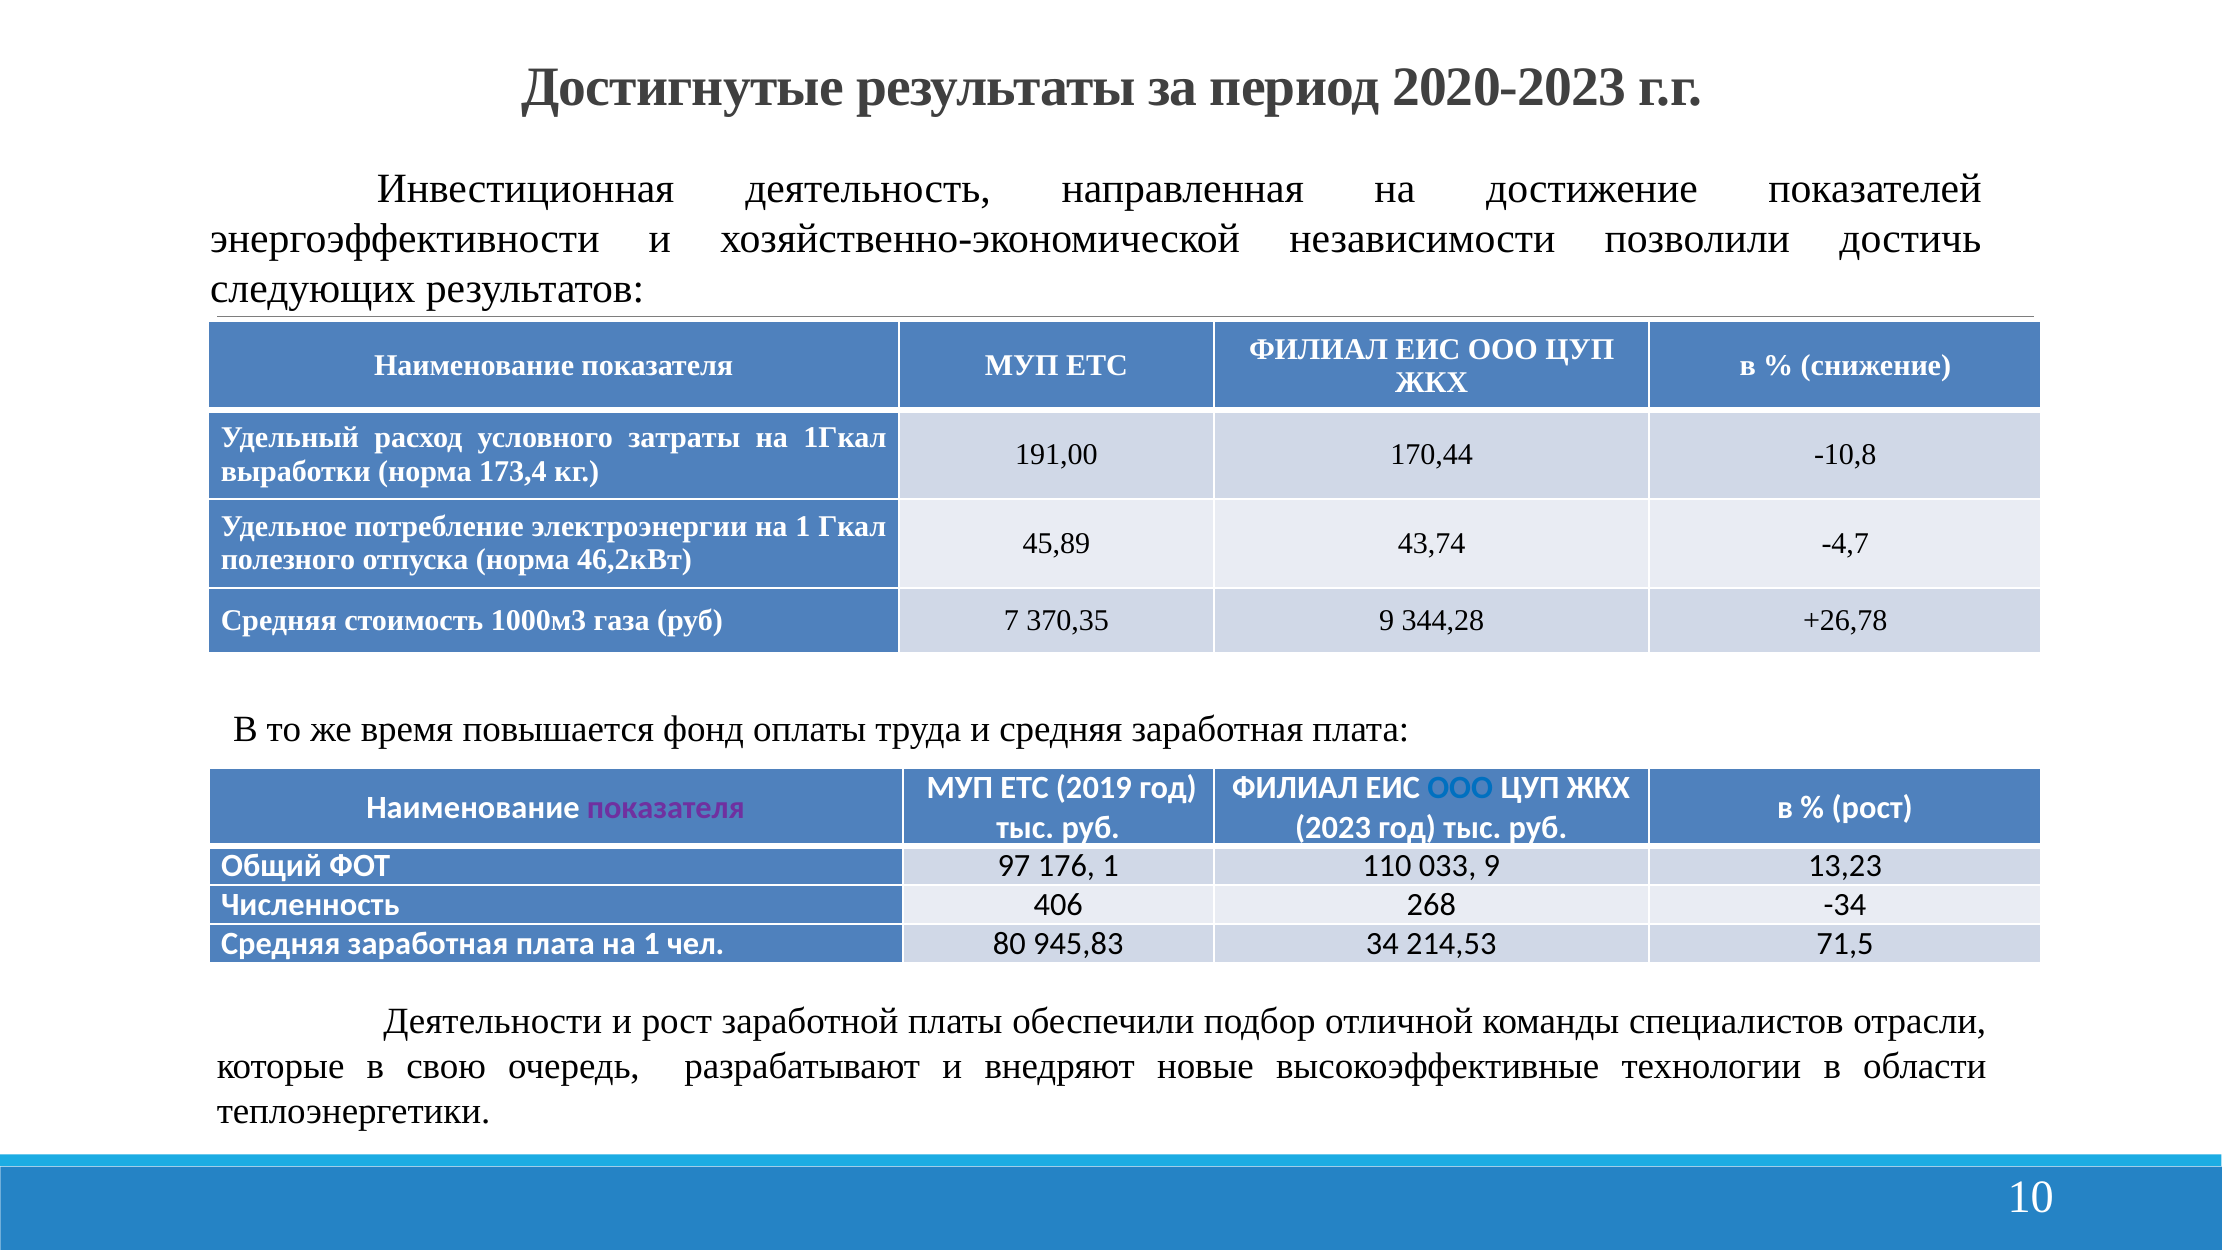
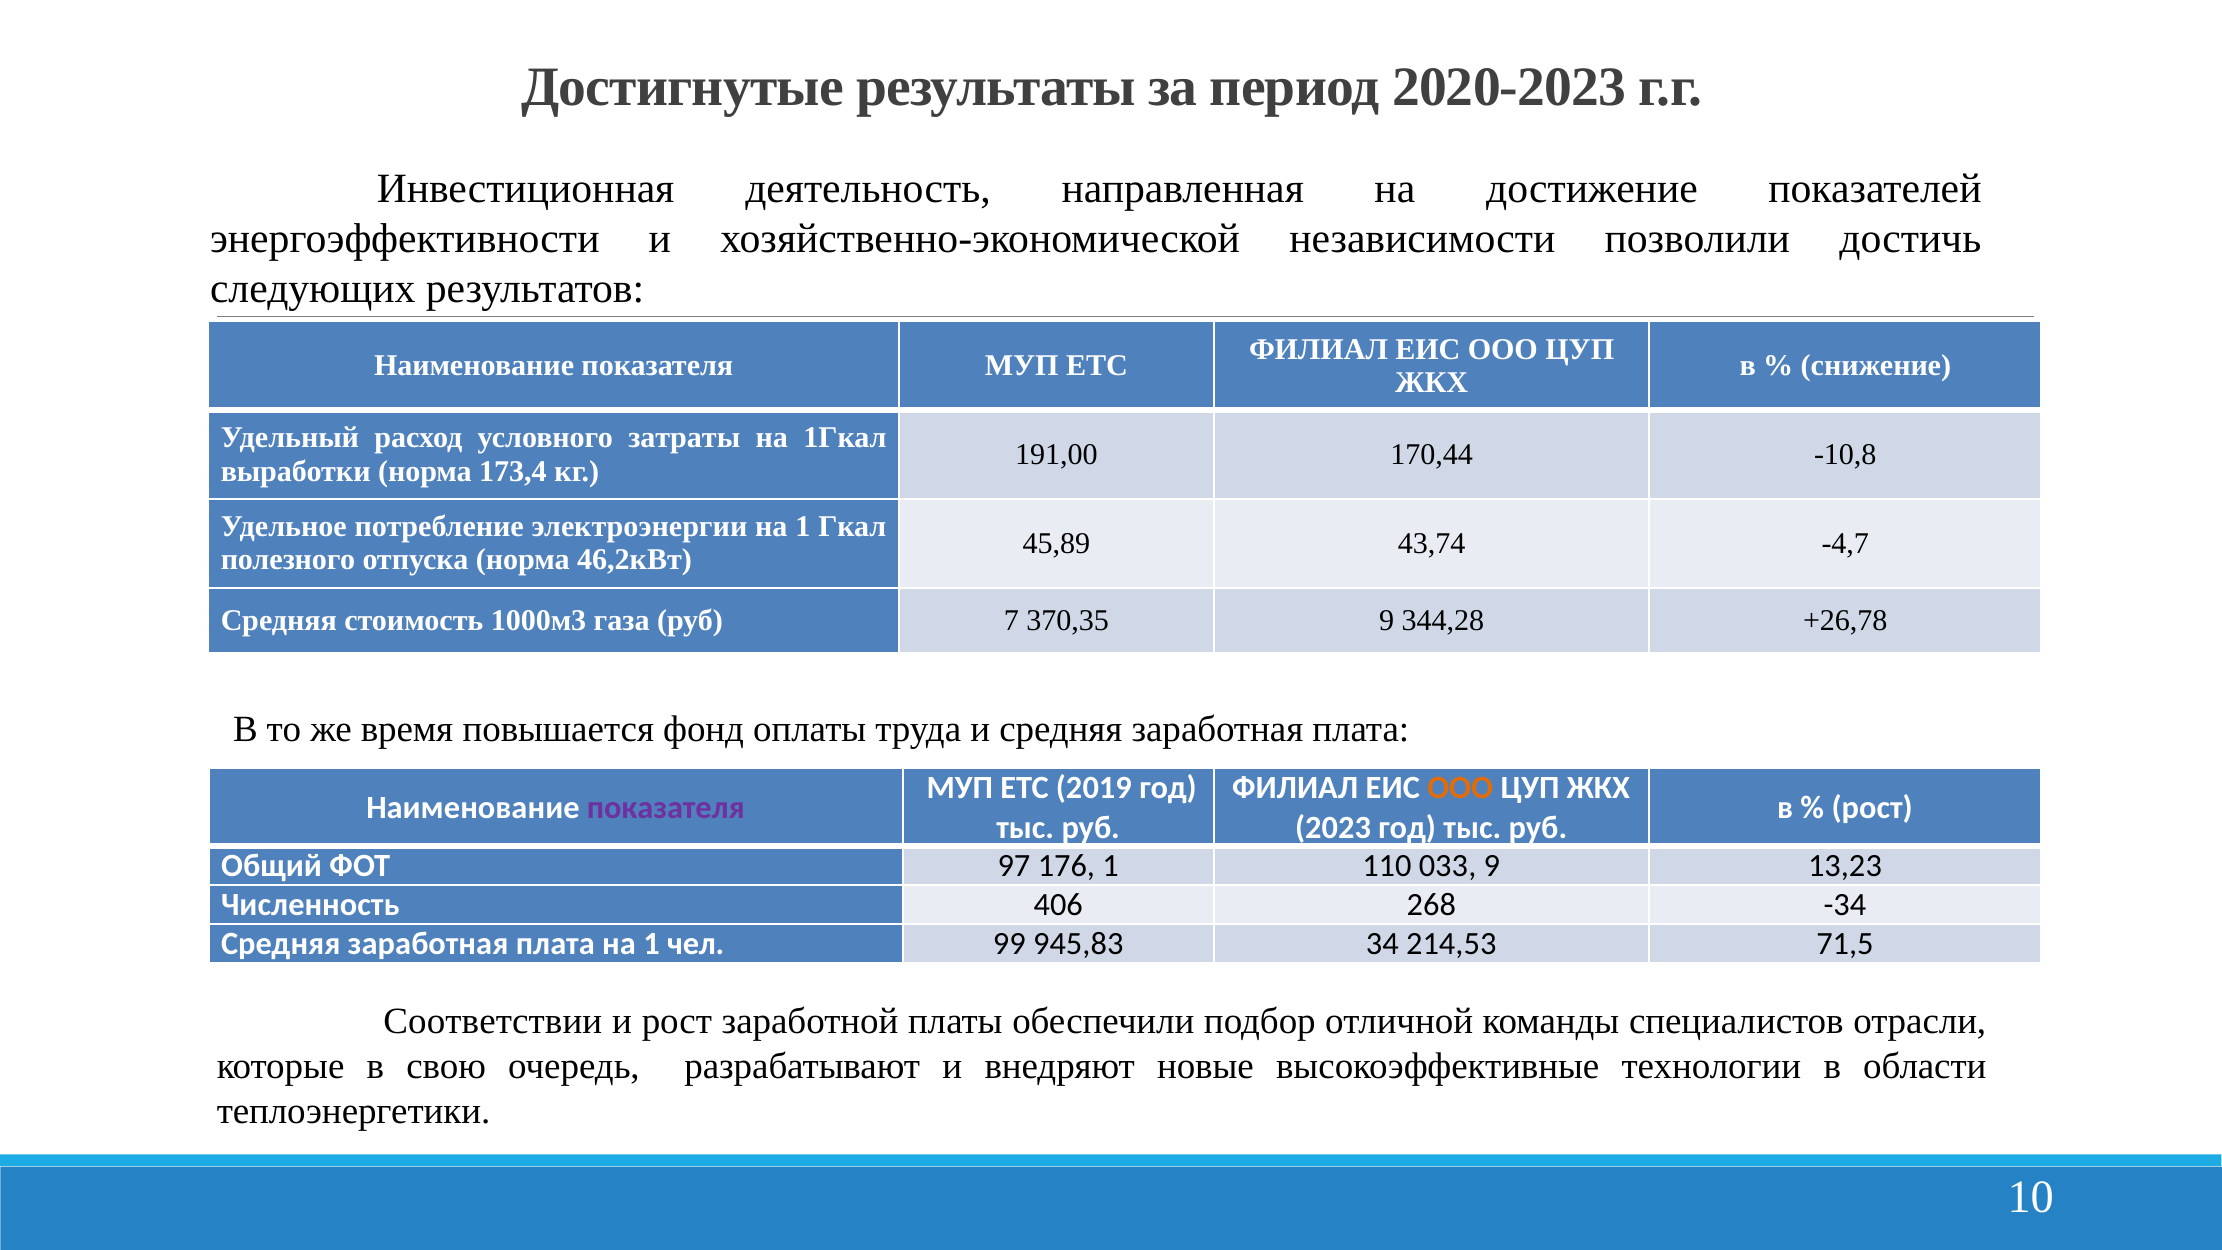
ООО colour: blue -> orange (1460, 788)
80: 80 -> 99 (1009, 944)
Деятельности: Деятельности -> Соответствии (493, 1021)
